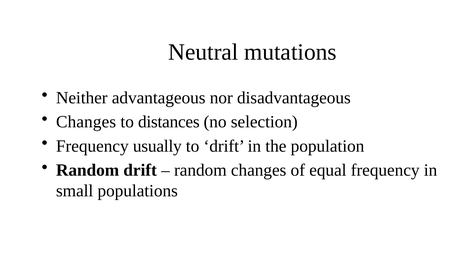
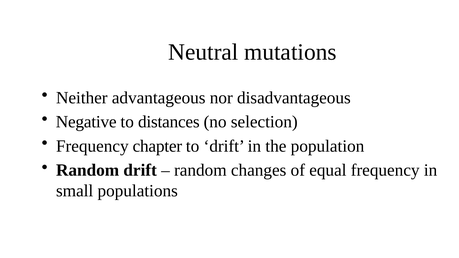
Changes: Changes -> Negative (86, 122)
usually: usually -> chapter (157, 146)
